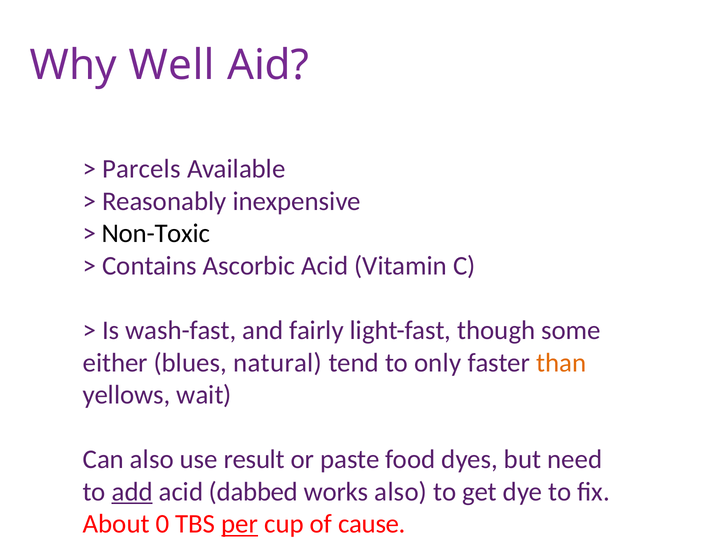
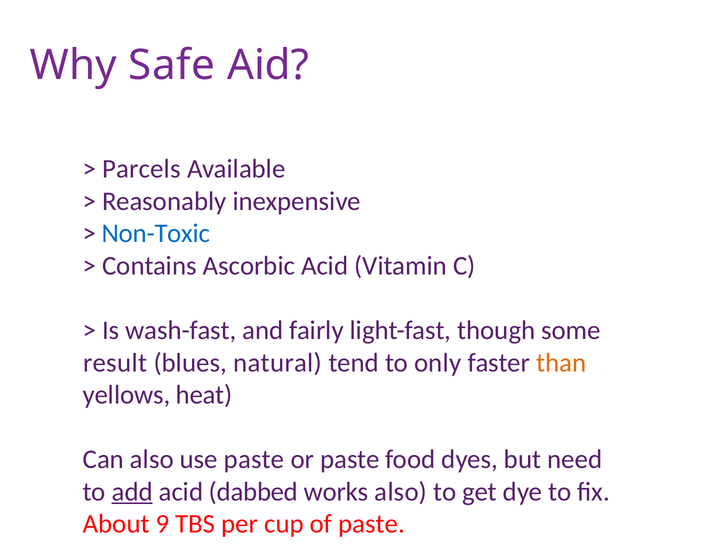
Well: Well -> Safe (172, 65)
Non-Toxic colour: black -> blue (156, 234)
either: either -> result (115, 363)
wait: wait -> heat (204, 395)
use result: result -> paste (254, 460)
0: 0 -> 9 (162, 524)
per underline: present -> none (240, 524)
of cause: cause -> paste (372, 524)
